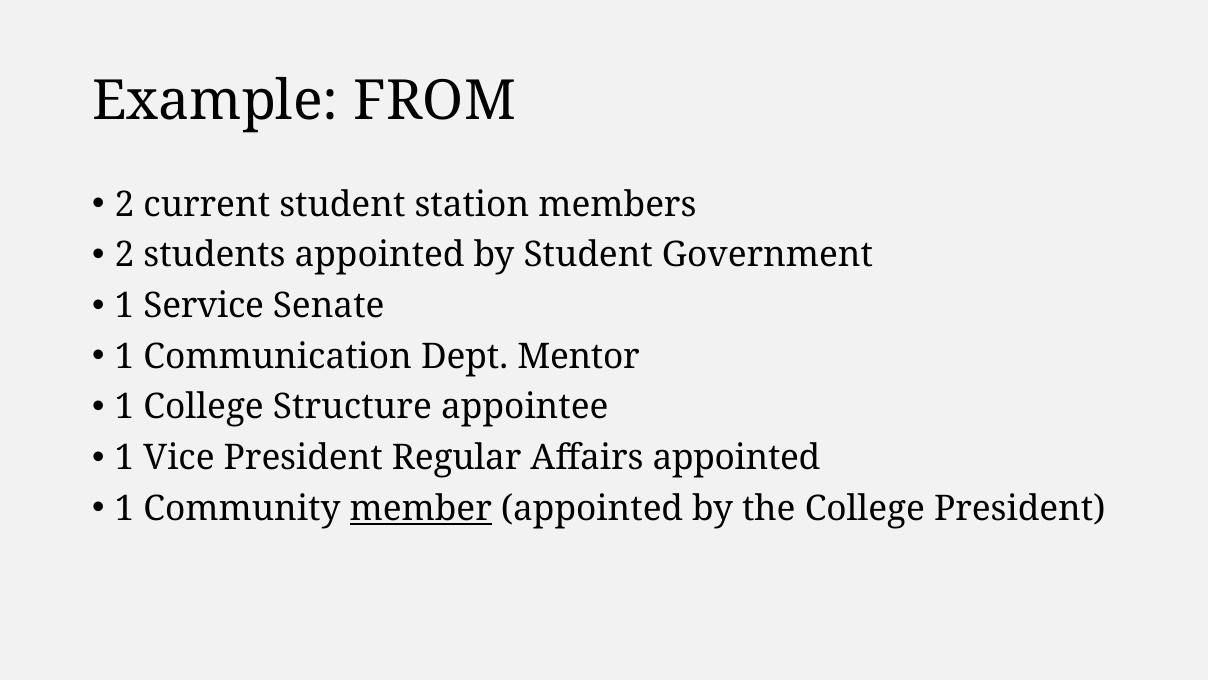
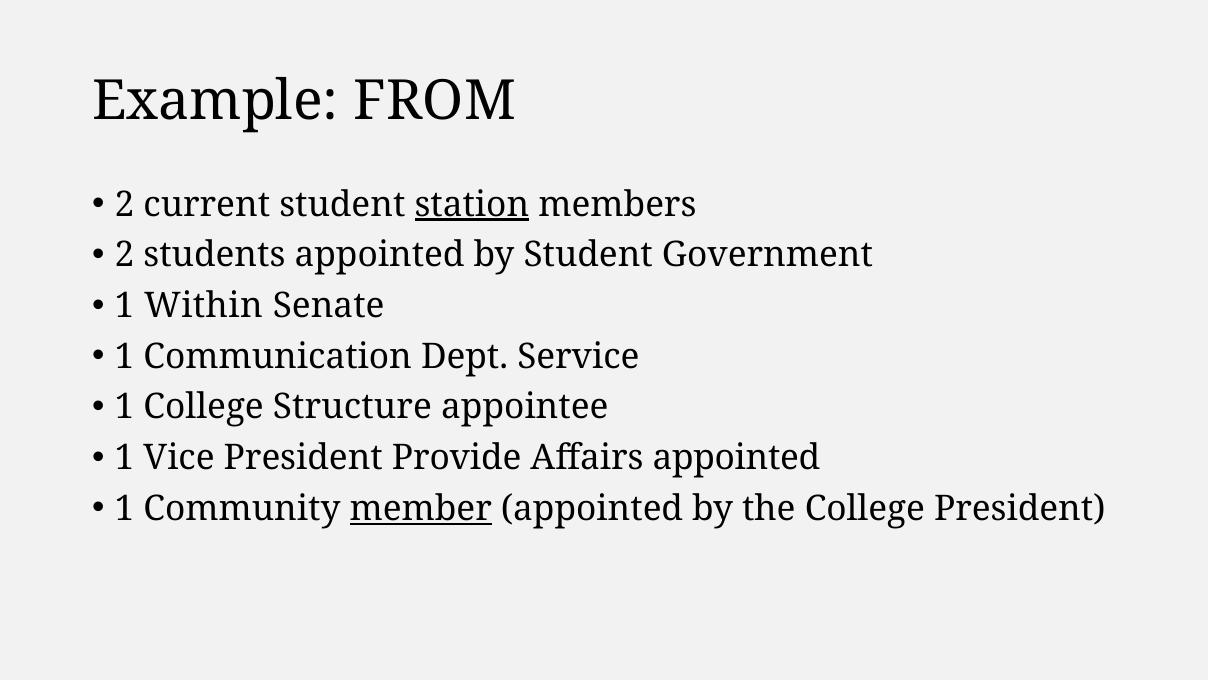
station underline: none -> present (472, 204)
Service: Service -> Within (203, 306)
Mentor: Mentor -> Service (578, 356)
Regular: Regular -> Provide (457, 457)
